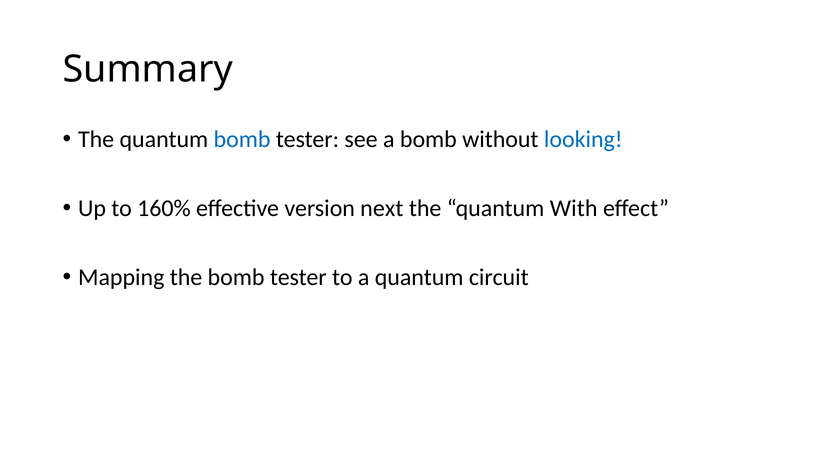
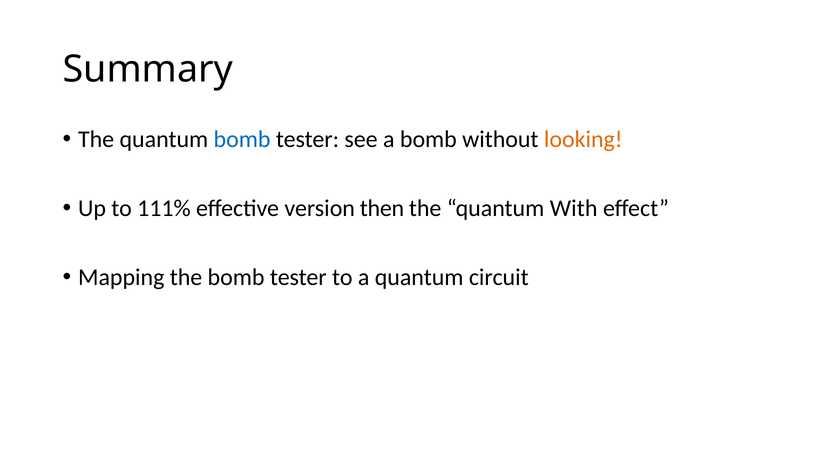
looking colour: blue -> orange (583, 139)
160%: 160% -> 111% (164, 208)
next: next -> then (382, 208)
